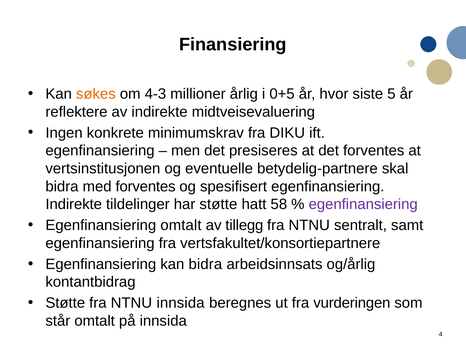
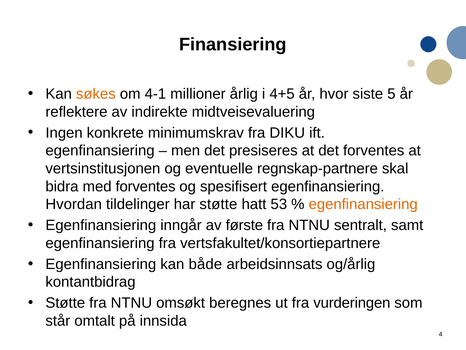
4-3: 4-3 -> 4-1 (155, 94)
0+5: 0+5 -> 4+5 (282, 94)
betydelig-partnere: betydelig-partnere -> regnskap-partnere (317, 168)
Indirekte: Indirekte -> Hvordan (74, 204)
58: 58 -> 53 (279, 204)
egenfinansiering colour: purple -> orange (363, 204)
Egenfinansiering omtalt: omtalt -> inngår (181, 225)
tillegg: tillegg -> første (244, 225)
kan bidra: bidra -> både (205, 264)
NTNU innsida: innsida -> omsøkt (181, 303)
